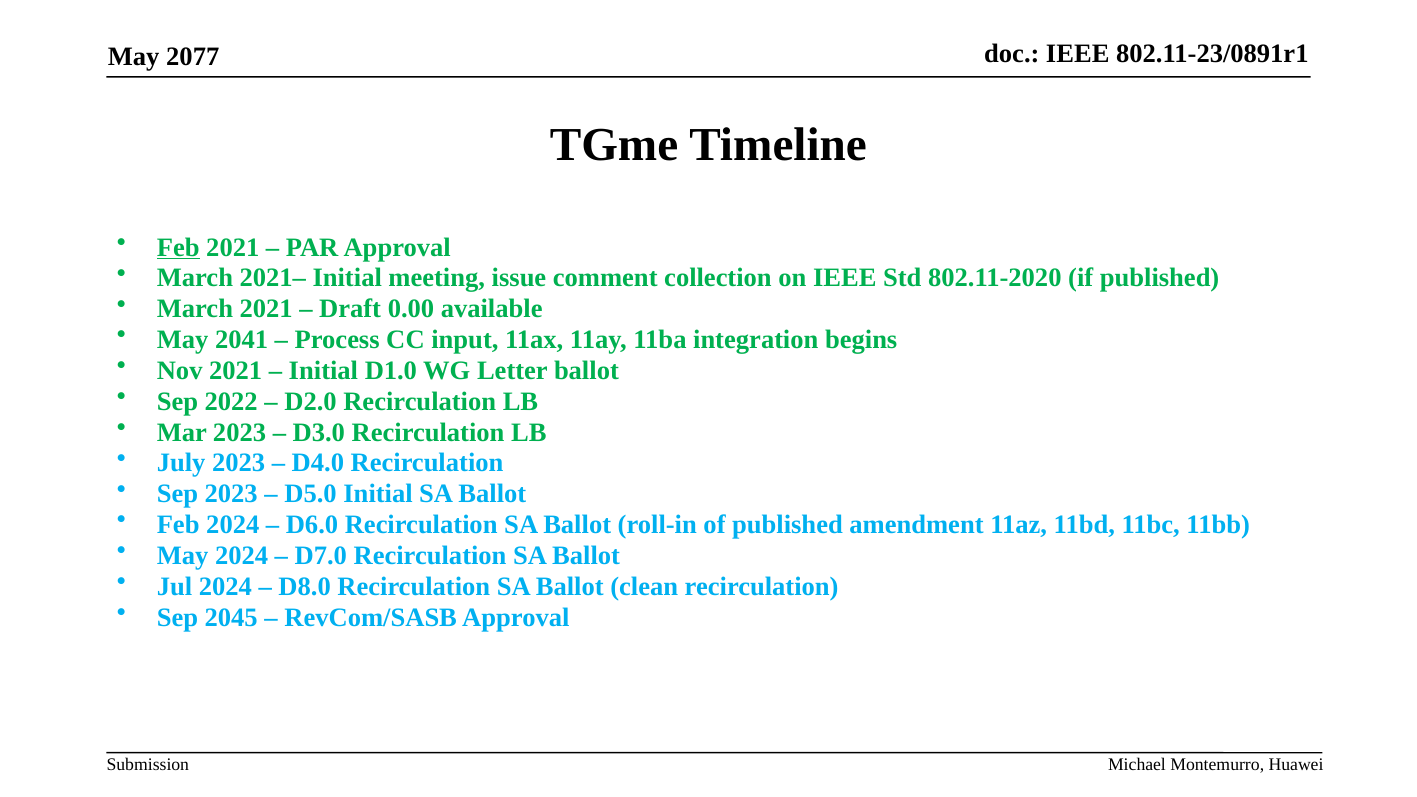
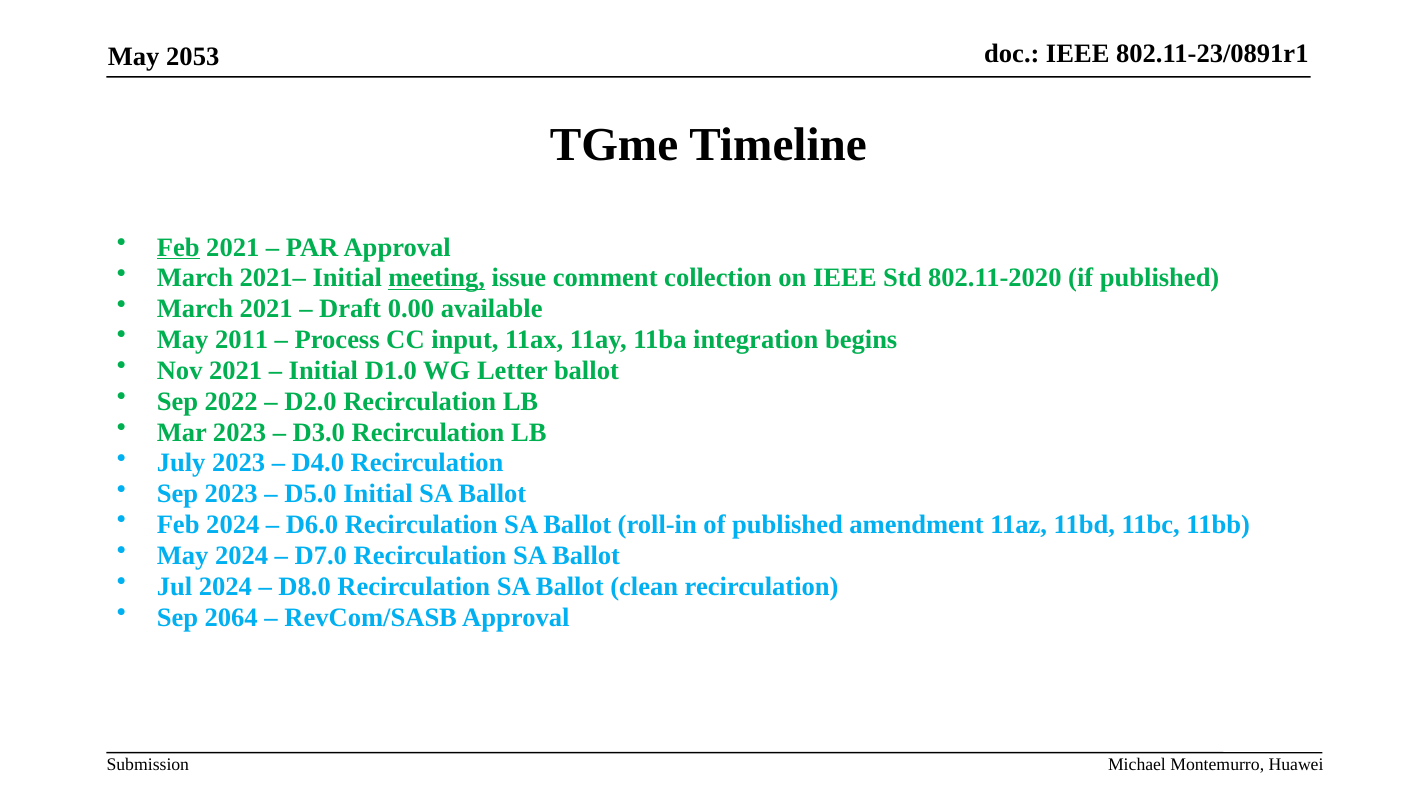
2077: 2077 -> 2053 (193, 57)
meeting underline: none -> present (437, 278)
2041: 2041 -> 2011 (242, 340)
2045: 2045 -> 2064 (231, 617)
